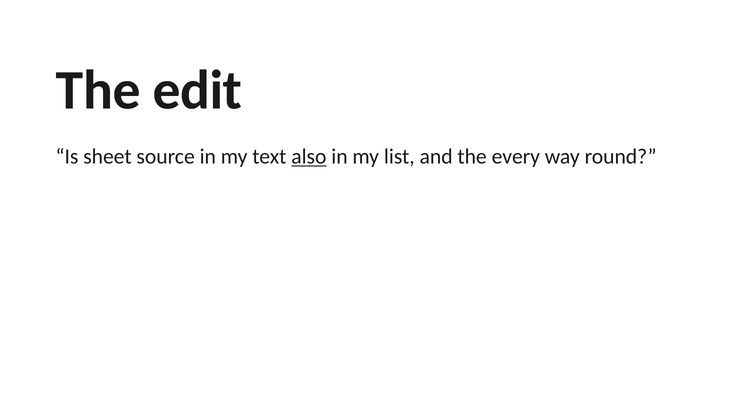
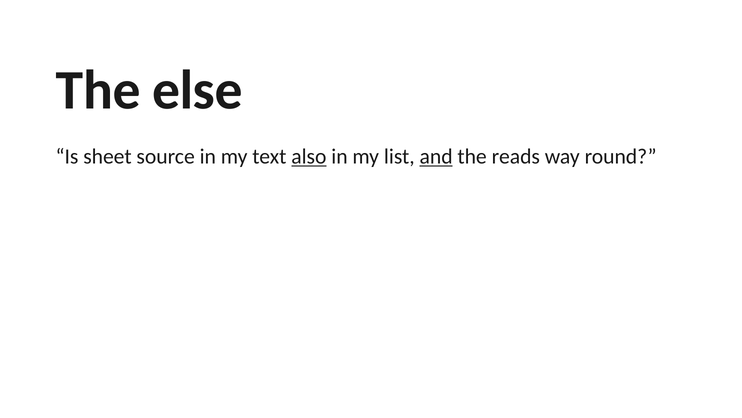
edit: edit -> else (197, 90)
and underline: none -> present (436, 156)
every: every -> reads (516, 156)
